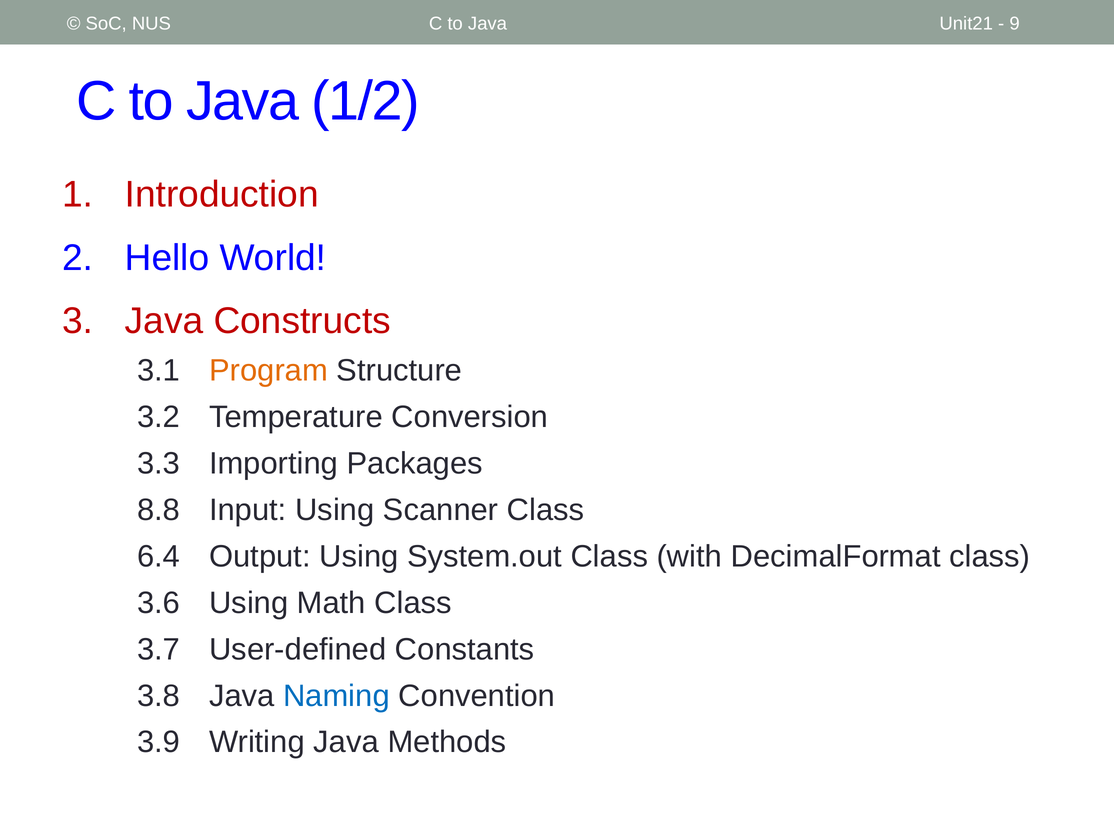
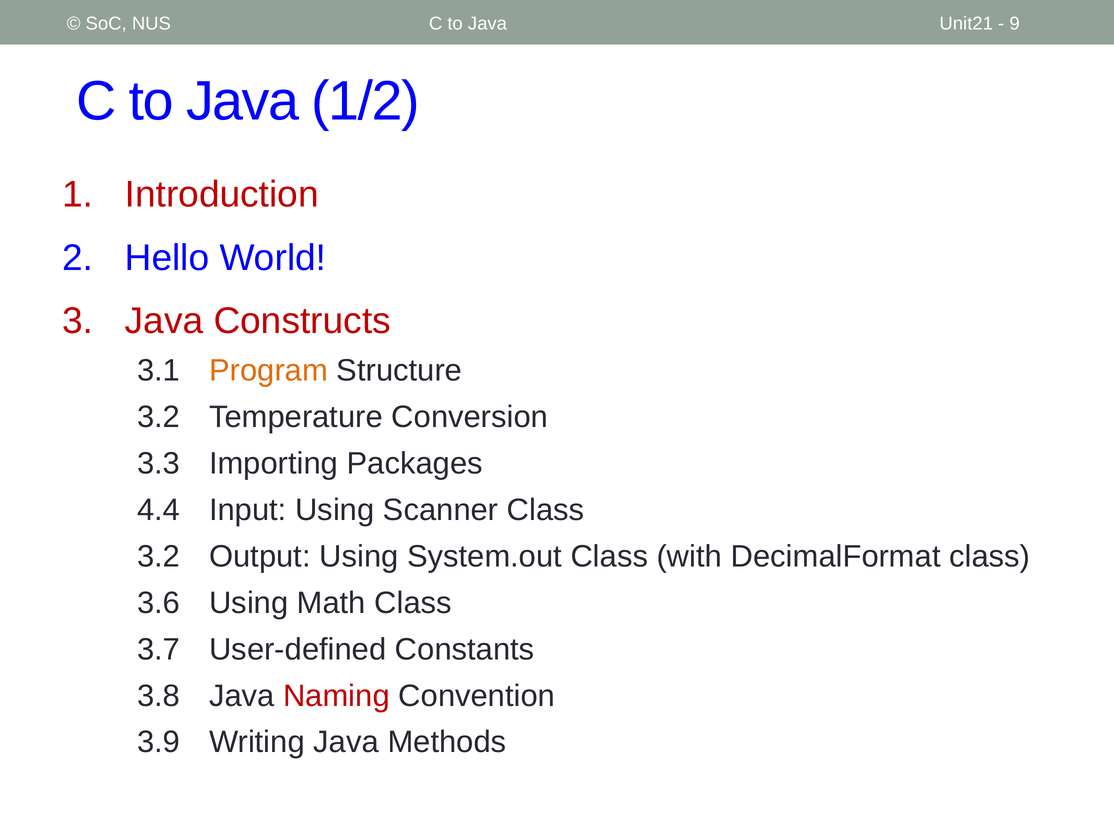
8.8: 8.8 -> 4.4 (159, 510)
6.4: 6.4 -> 3.2 (159, 557)
Naming colour: blue -> red (336, 696)
